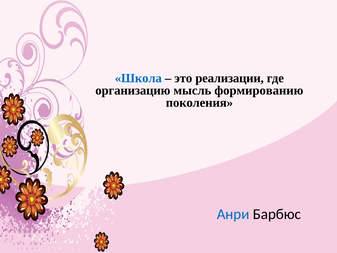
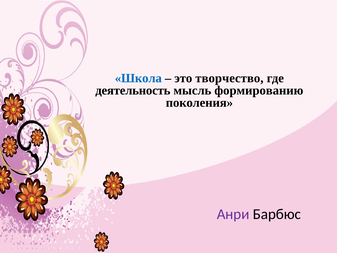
реализации: реализации -> творчество (229, 78)
организацию: организацию -> деятельность (133, 90)
Анри colour: blue -> purple (233, 214)
